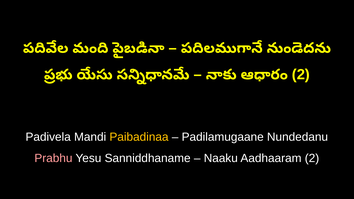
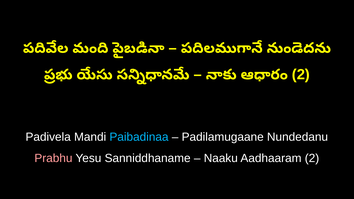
Paibadinaa colour: yellow -> light blue (139, 137)
